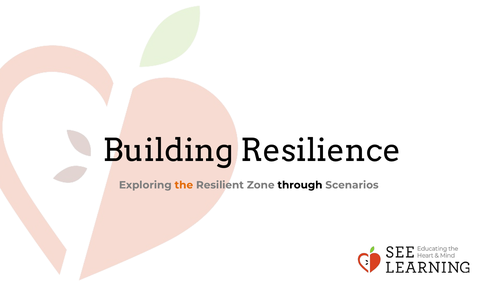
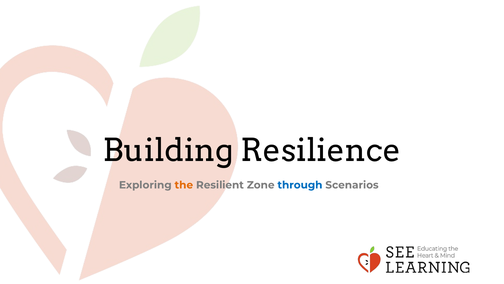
through colour: black -> blue (300, 185)
